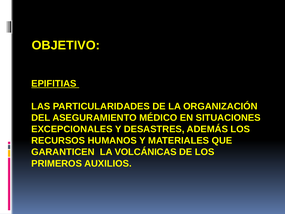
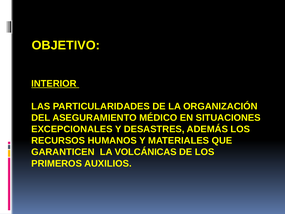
EPIFITIAS: EPIFITIAS -> INTERIOR (54, 83)
